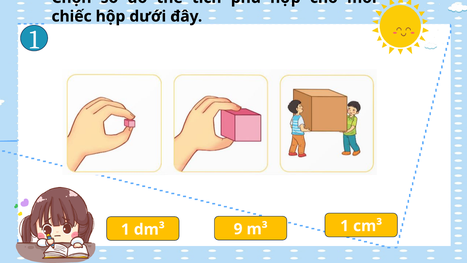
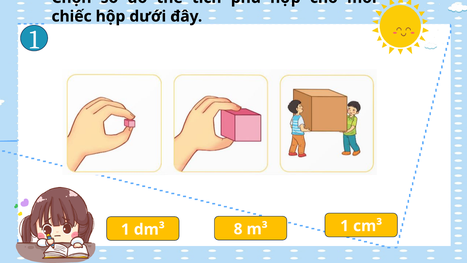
9: 9 -> 8 (238, 229)
